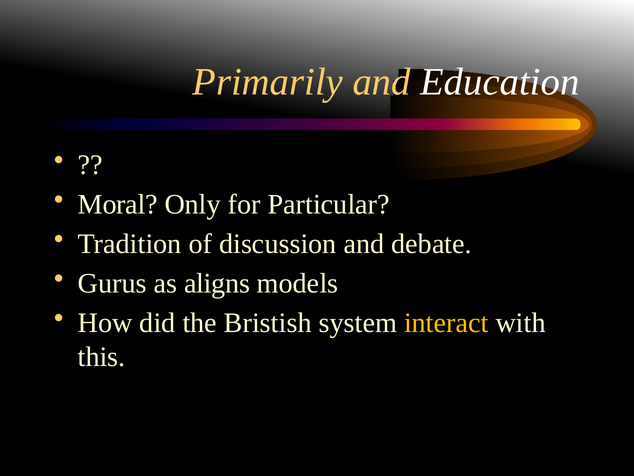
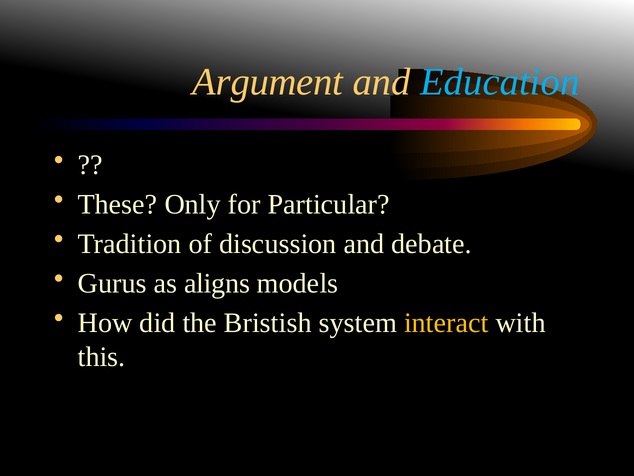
Primarily: Primarily -> Argument (268, 82)
Education colour: white -> light blue (500, 82)
Moral: Moral -> These (118, 204)
